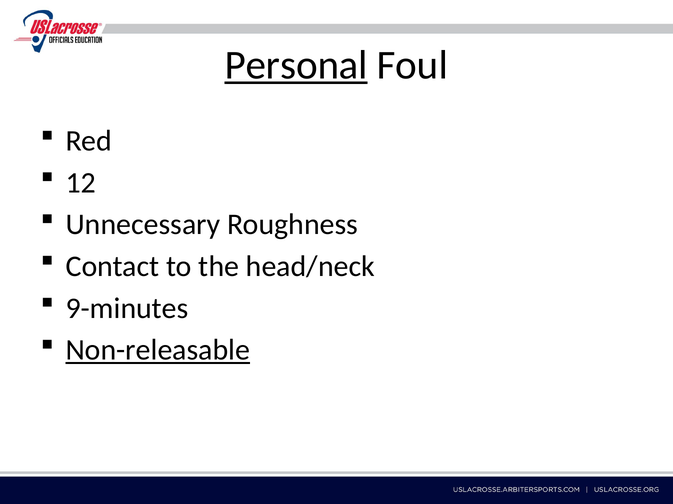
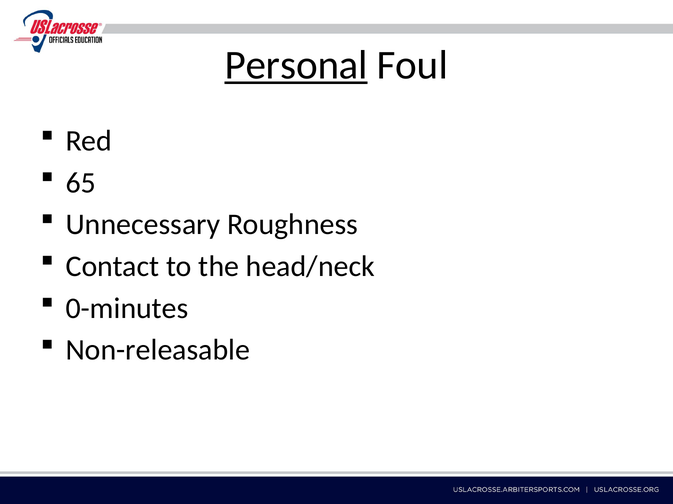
12: 12 -> 65 (81, 183)
9-minutes: 9-minutes -> 0-minutes (127, 309)
Non-releasable underline: present -> none (158, 351)
